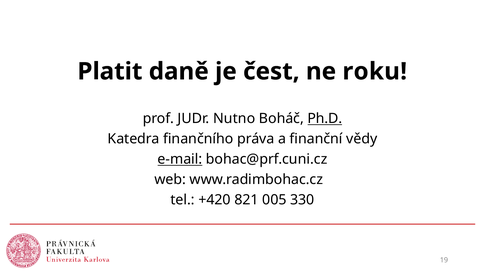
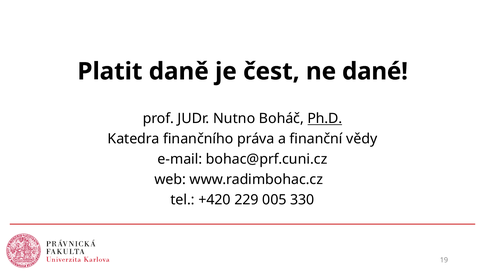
roku: roku -> dané (375, 71)
e-mail underline: present -> none (180, 159)
821: 821 -> 229 (246, 200)
